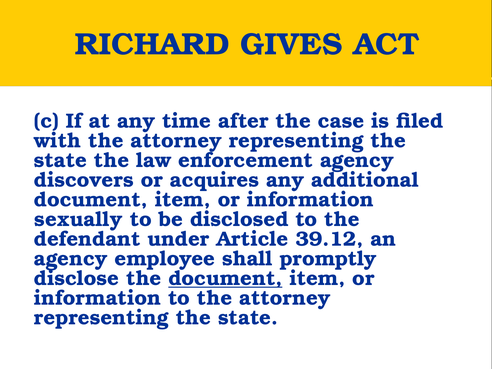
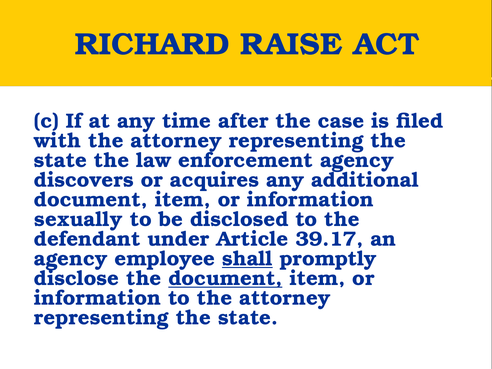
GIVES: GIVES -> RAISE (291, 44)
39.12: 39.12 -> 39.17 (329, 239)
shall underline: none -> present (247, 259)
